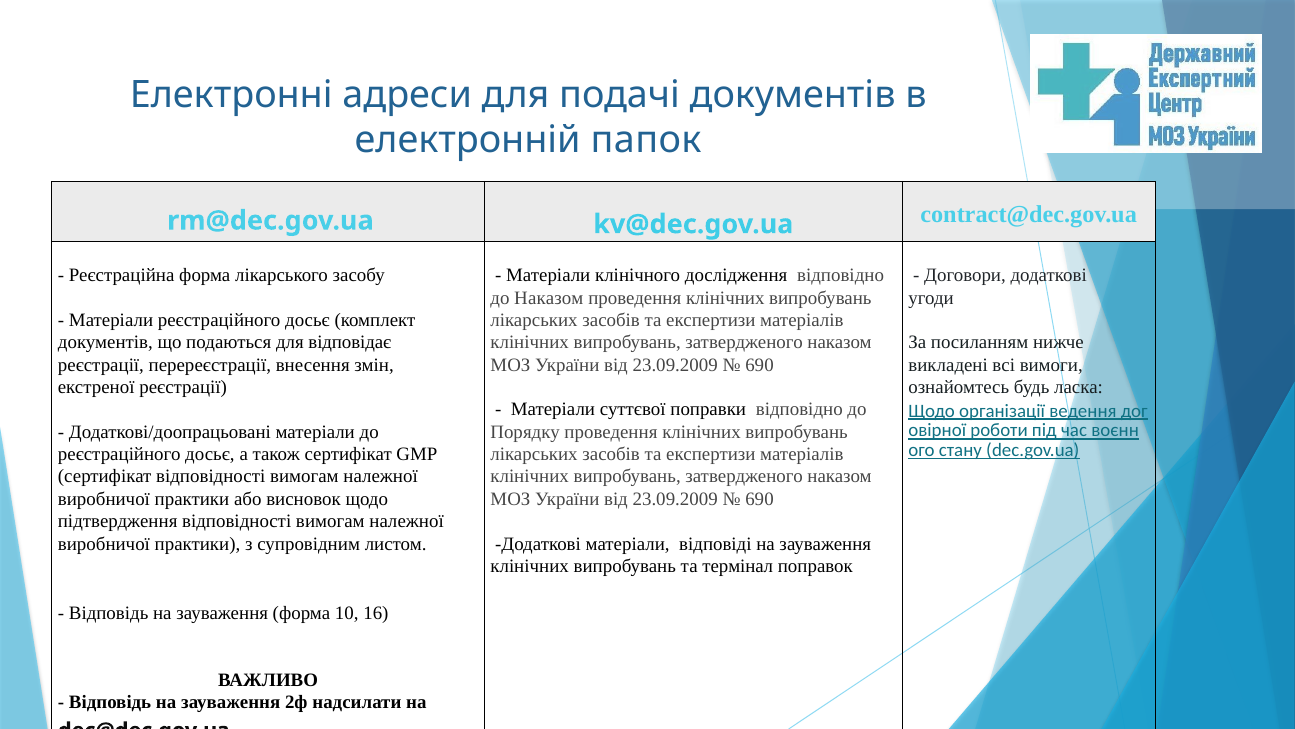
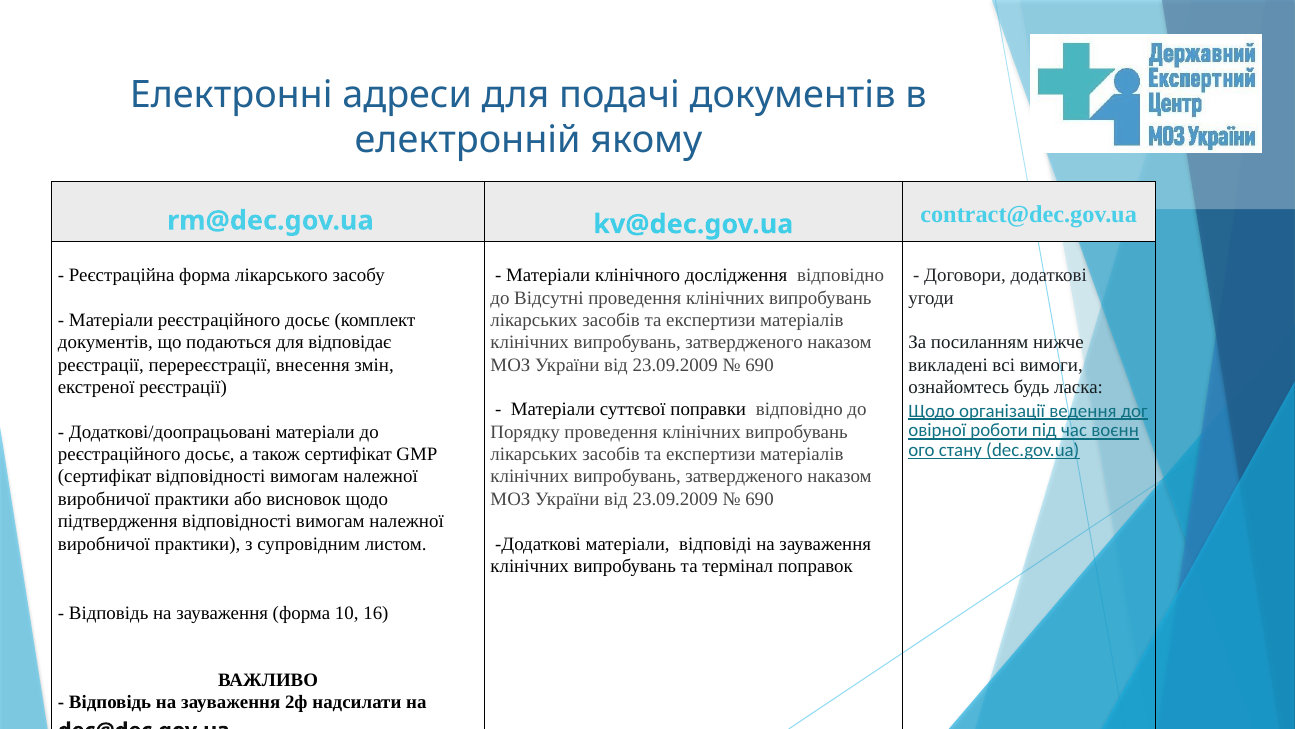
папок: папок -> якому (646, 140)
до Наказом: Наказом -> Відсутні (549, 298)
